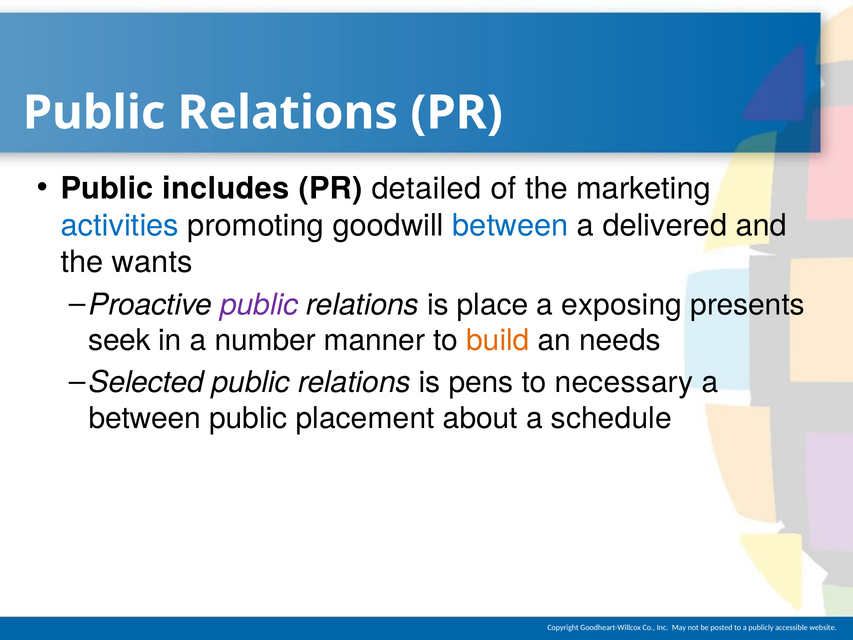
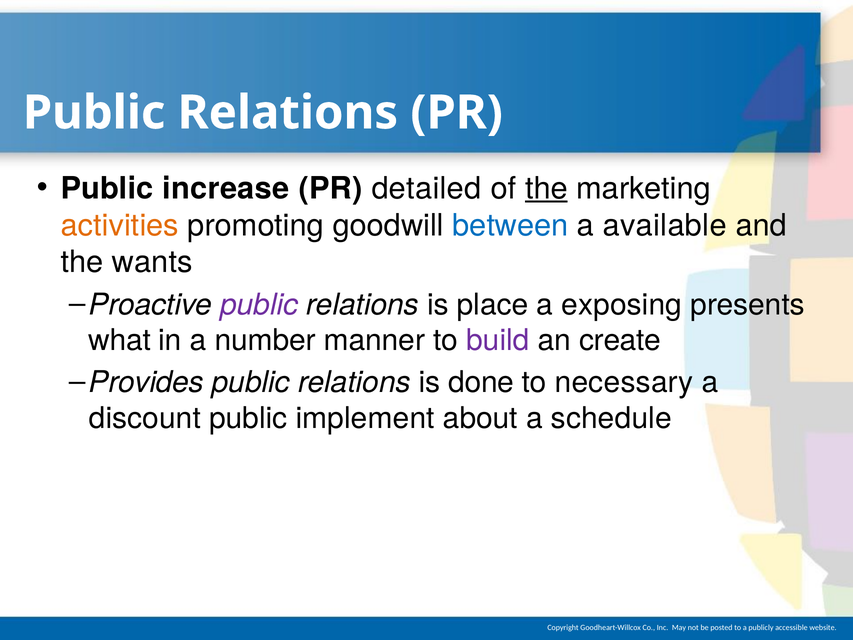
includes: includes -> increase (226, 188)
the underline: none -> present (546, 188)
activities colour: blue -> orange (120, 225)
delivered: delivered -> available (665, 225)
seek: seek -> what (120, 340)
build colour: orange -> purple (498, 340)
needs: needs -> create (620, 340)
Selected: Selected -> Provides (146, 382)
pens: pens -> done (481, 382)
between: between -> discount (145, 418)
placement: placement -> implement (365, 418)
